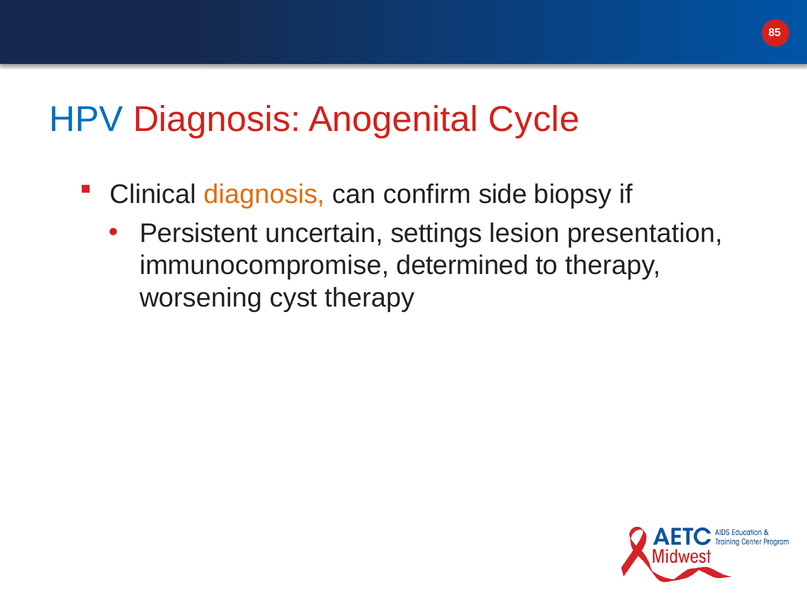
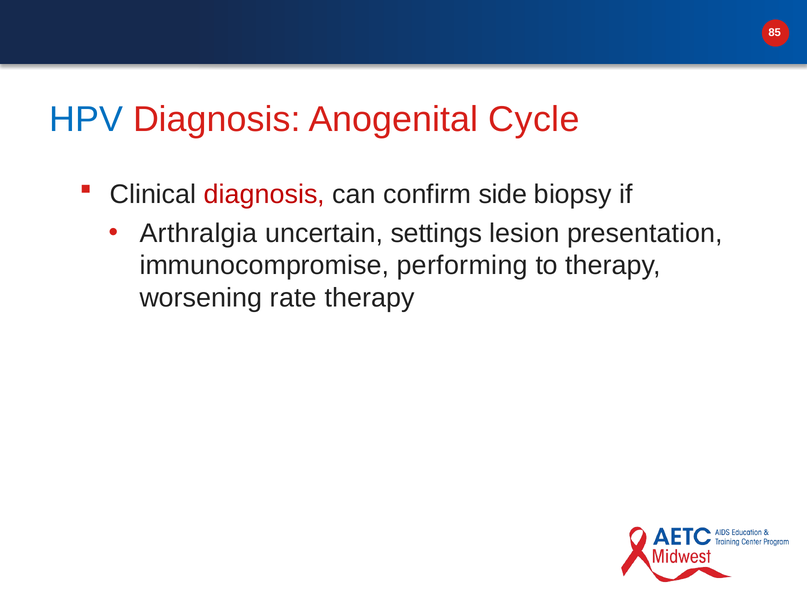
diagnosis colour: orange -> red (264, 194)
Persistent: Persistent -> Arthralgia (199, 233)
determined: determined -> performing (462, 266)
cyst: cyst -> rate (293, 298)
